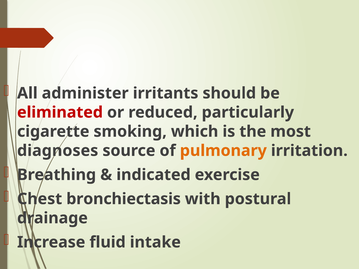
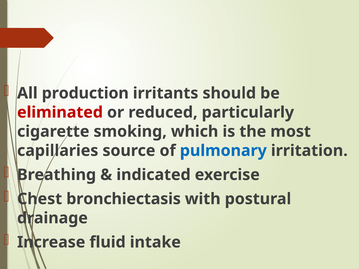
administer: administer -> production (85, 93)
diagnoses: diagnoses -> capillaries (58, 151)
pulmonary colour: orange -> blue (223, 151)
